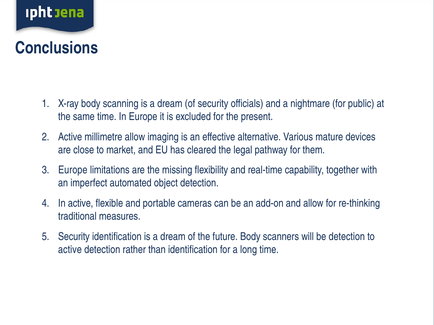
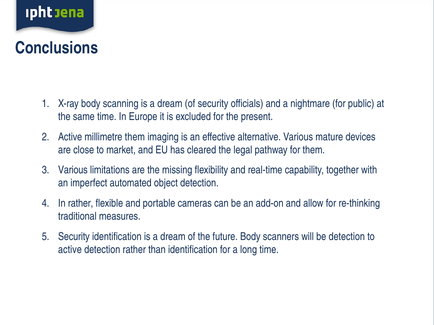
millimetre allow: allow -> them (135, 137)
Europe: Europe -> Various (73, 170)
In active: active -> rather (81, 204)
